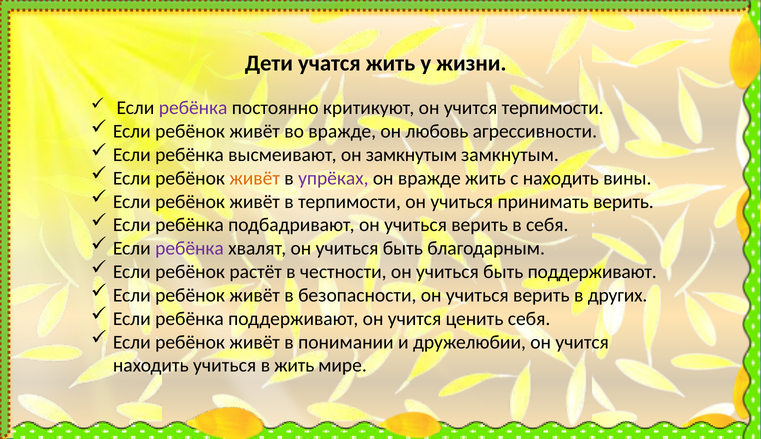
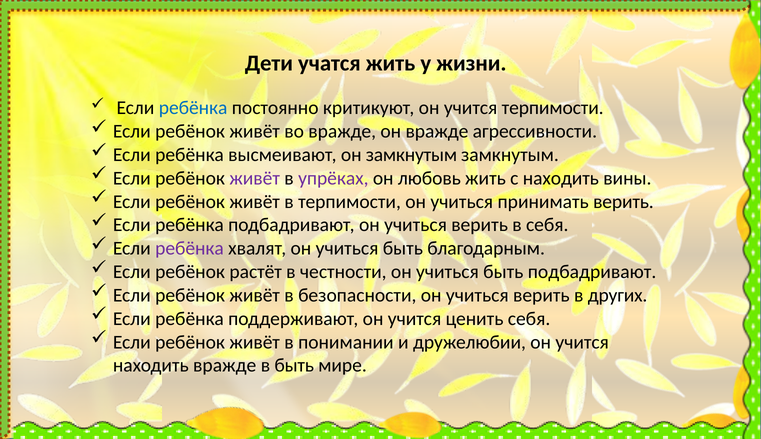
ребёнка colour: purple -> blue (193, 108)
он любовь: любовь -> вражде (437, 131)
живёт colour: orange -> purple (255, 178)
он вражде: вражде -> любовь (429, 178)
быть поддерживают: поддерживают -> подбадривают (592, 272)
находить учиться: учиться -> вражде (225, 366)
в жить: жить -> быть (294, 366)
